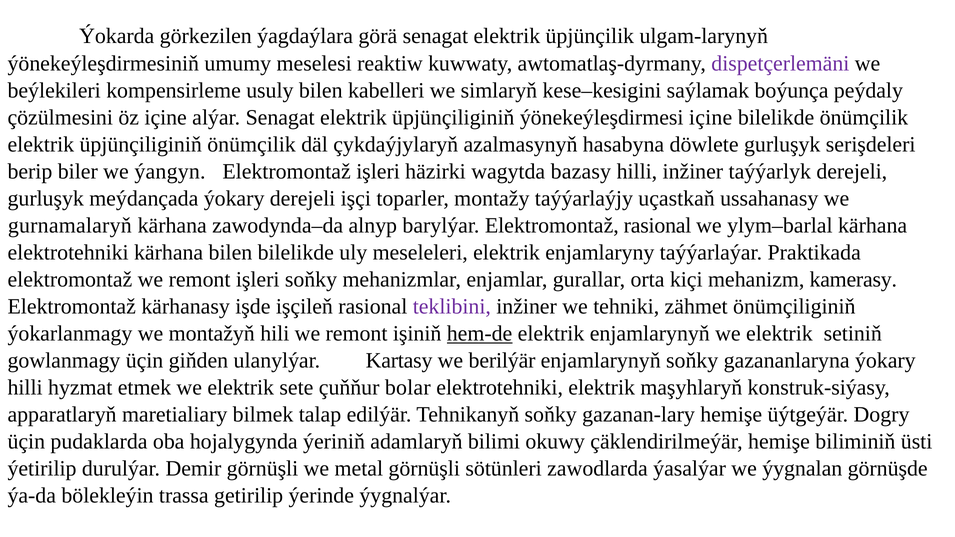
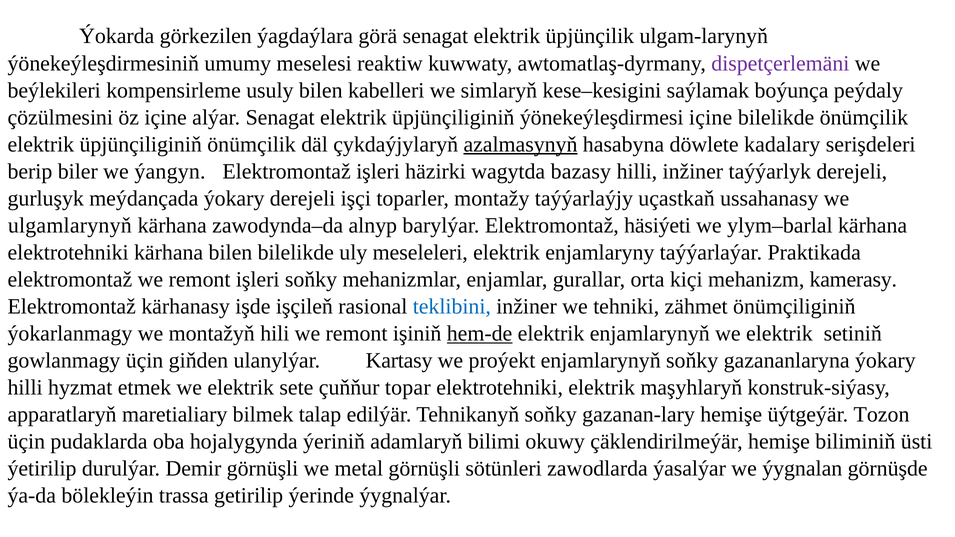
azalmasynyň underline: none -> present (520, 145)
döwlete gurluşyk: gurluşyk -> kadalary (782, 145)
gurnamalaryň: gurnamalaryň -> ulgamlarynyň (70, 226)
Elektromontaž rasional: rasional -> häsiýeti (658, 226)
teklibini colour: purple -> blue (452, 307)
berilýär: berilýär -> proýekt (502, 361)
bolar: bolar -> topar (408, 388)
Dogry: Dogry -> Tozon (882, 415)
